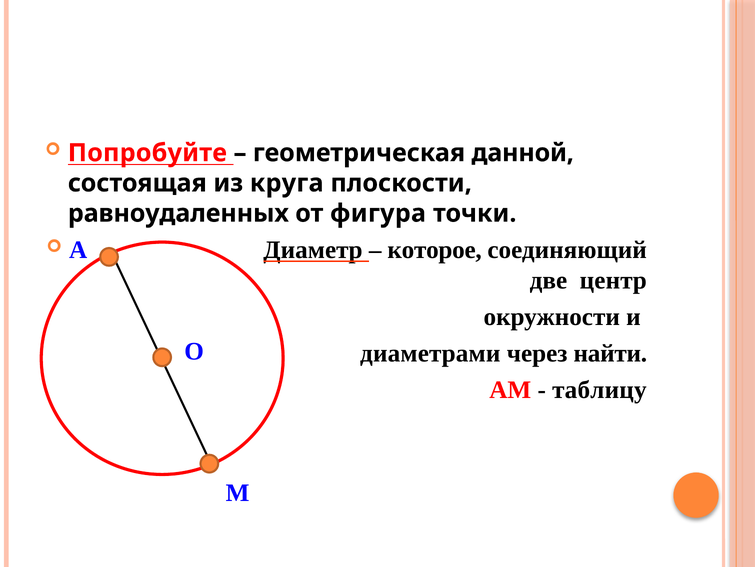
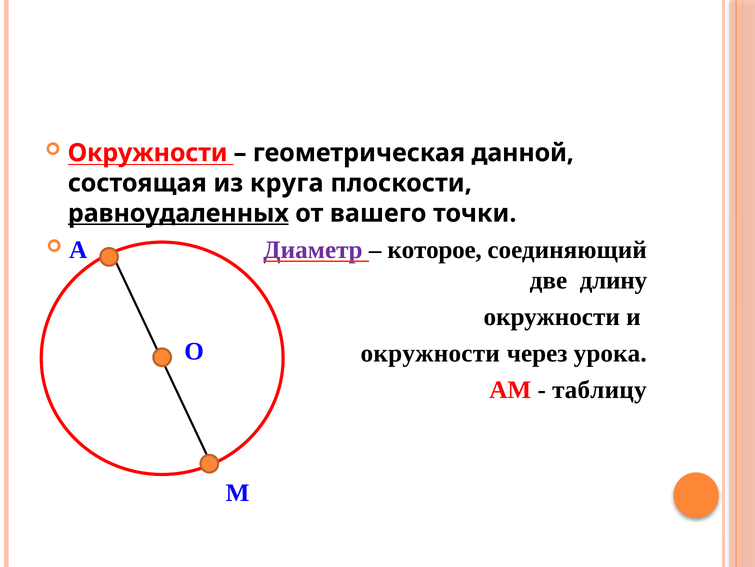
Попробуйте: Попробуйте -> Окружности (148, 153)
равноудаленных underline: none -> present (178, 213)
фигура: фигура -> вашего (378, 213)
Диаметр colour: black -> purple (313, 250)
центр: центр -> длину (613, 280)
диаметрами: диаметрами -> окружности (430, 353)
найти: найти -> урока (610, 353)
